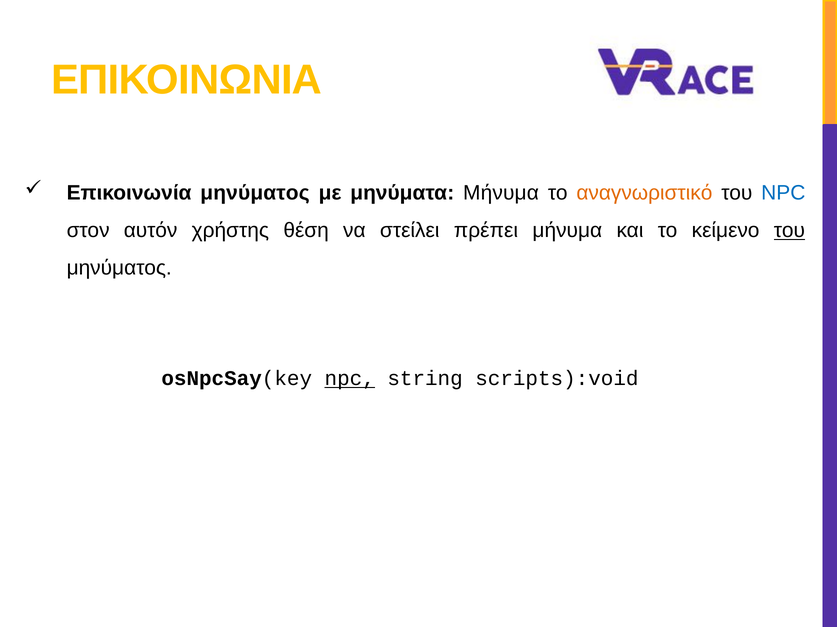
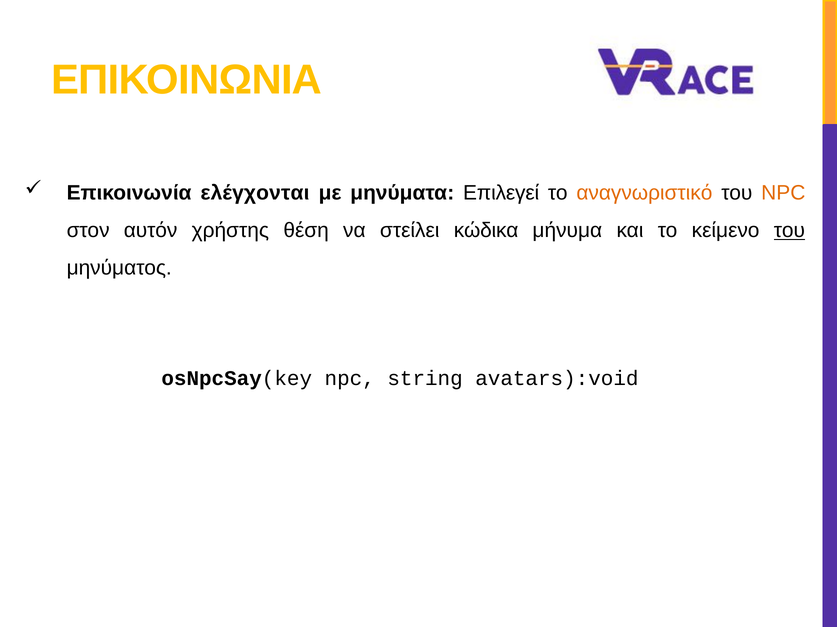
Επικοινωνία μηνύματος: μηνύματος -> ελέγχονται (255, 193)
μηνύματα Μήνυμα: Μήνυμα -> Επιλεγεί (501, 193)
NPC colour: blue -> orange (783, 193)
πρέπει: πρέπει -> κώδικα (486, 231)
npc underline: present -> none (350, 379)
scripts):void: scripts):void -> avatars):void (557, 379)
